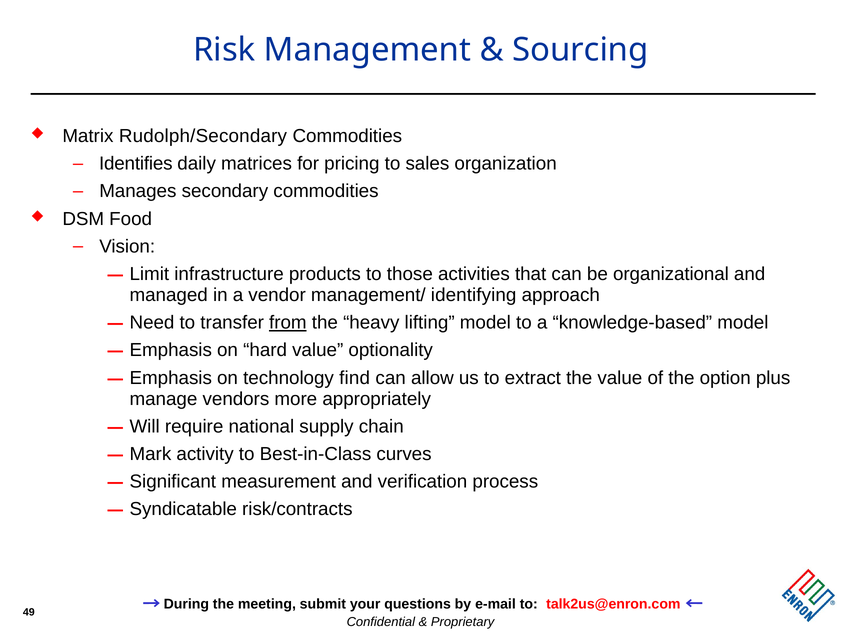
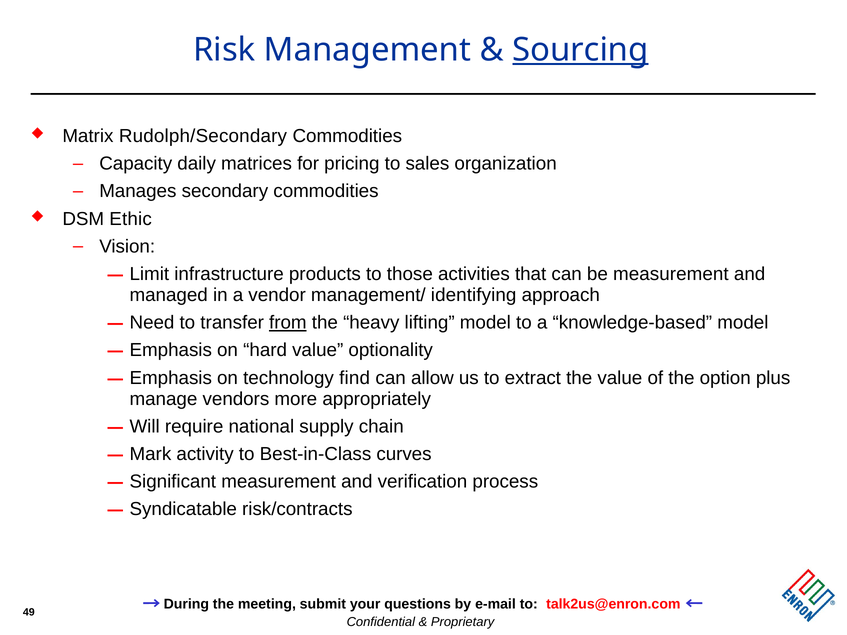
Sourcing underline: none -> present (580, 50)
Identifies: Identifies -> Capacity (136, 164)
Food: Food -> Ethic (131, 219)
be organizational: organizational -> measurement (671, 274)
